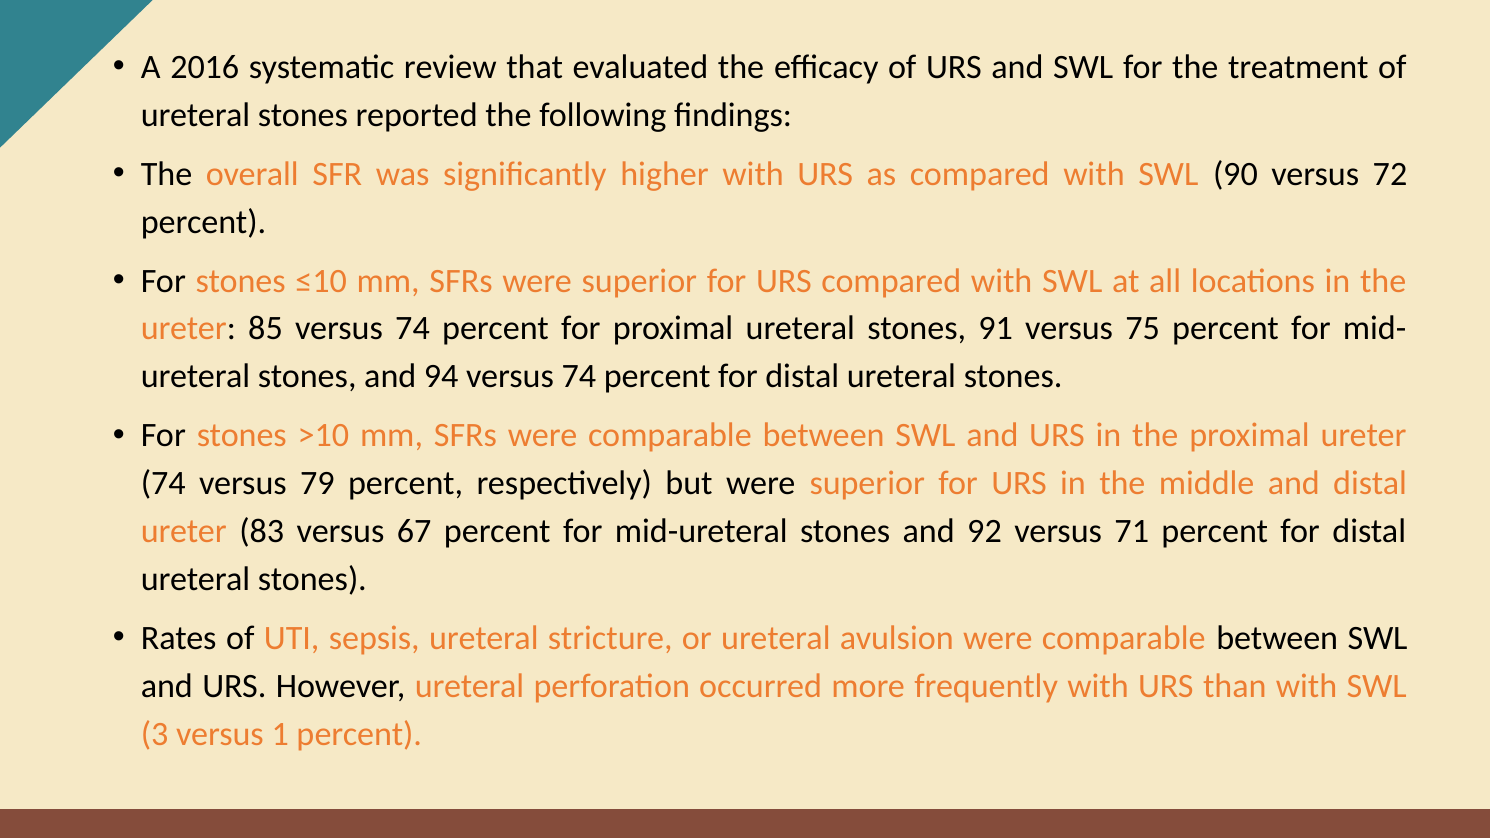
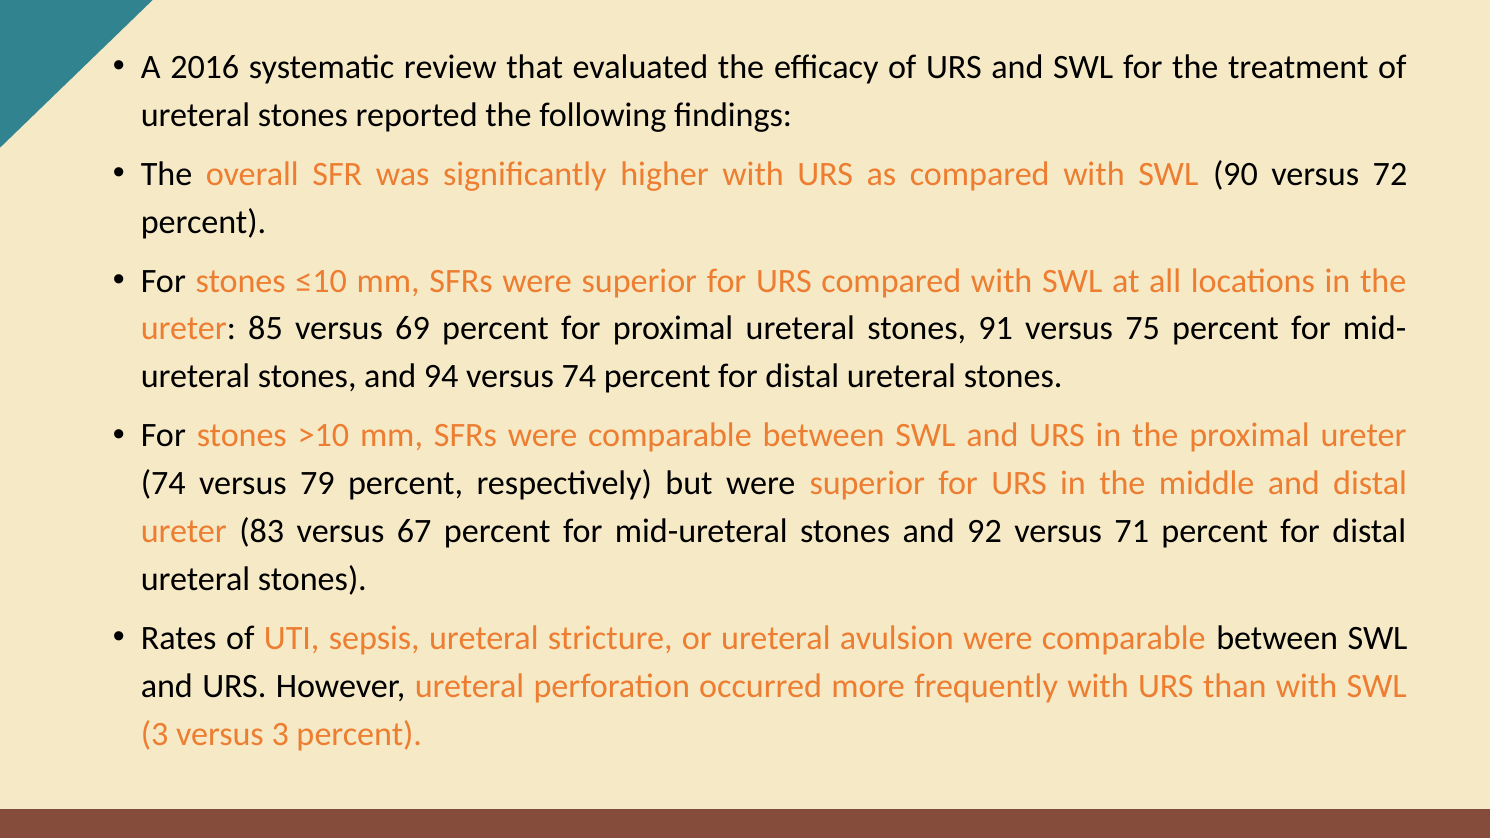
85 versus 74: 74 -> 69 (413, 329)
versus 1: 1 -> 3 (280, 734)
